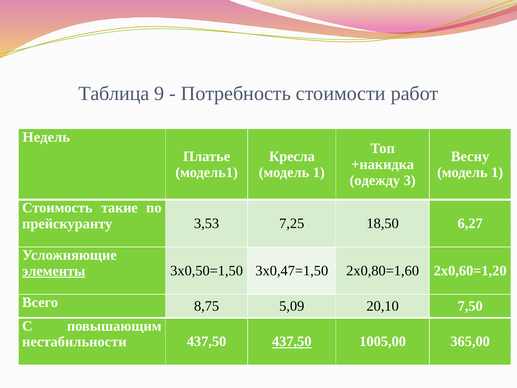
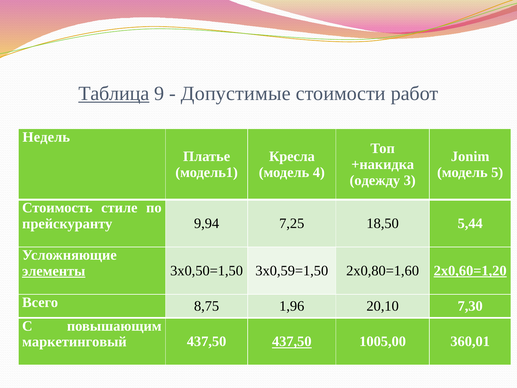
Таблица underline: none -> present (114, 93)
Потребность: Потребность -> Допустимые (236, 93)
Весну: Весну -> Jonim (470, 156)
1: 1 -> 4 (319, 172)
1: 1 -> 5 (497, 172)
такие: такие -> стиле (119, 208)
3,53: 3,53 -> 9,94 (207, 223)
6,27: 6,27 -> 5,44 (470, 223)
3х0,47=1,50: 3х0,47=1,50 -> 3х0,59=1,50 (292, 271)
2х0,60=1,20 underline: none -> present (470, 271)
5,09: 5,09 -> 1,96 (292, 306)
7,50: 7,50 -> 7,30 (470, 306)
нестабильности: нестабильности -> маркетинговый (74, 342)
365,00: 365,00 -> 360,01 (470, 341)
